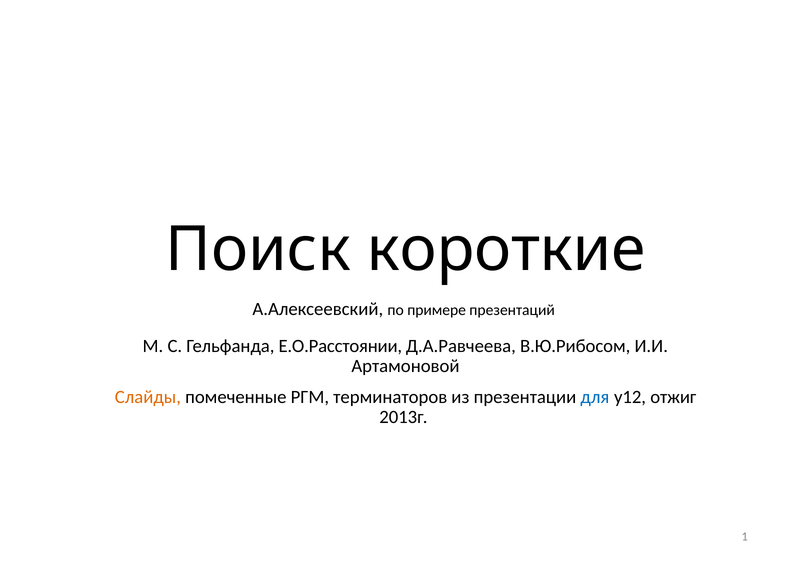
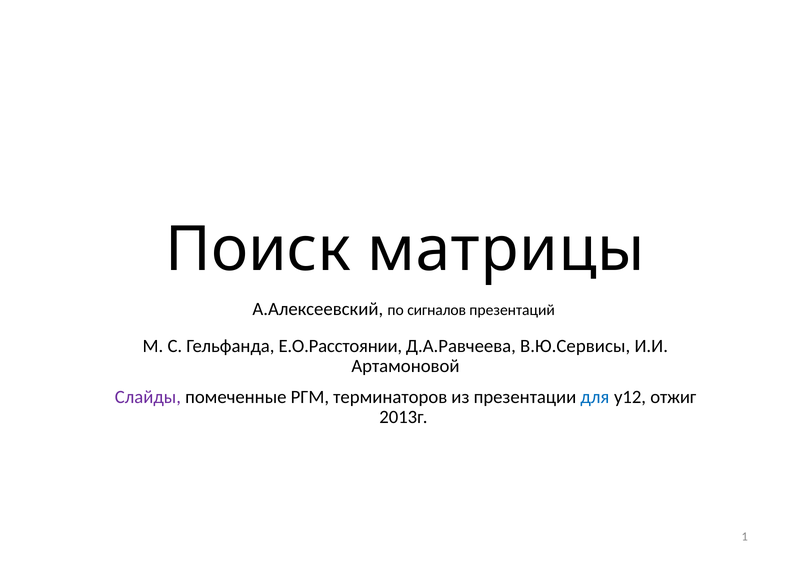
короткие: короткие -> матрицы (506, 250)
примере: примере -> сигналов (437, 310)
В.Ю.Рибосом: В.Ю.Рибосом -> В.Ю.Сервисы (575, 346)
Слайды colour: orange -> purple (148, 397)
